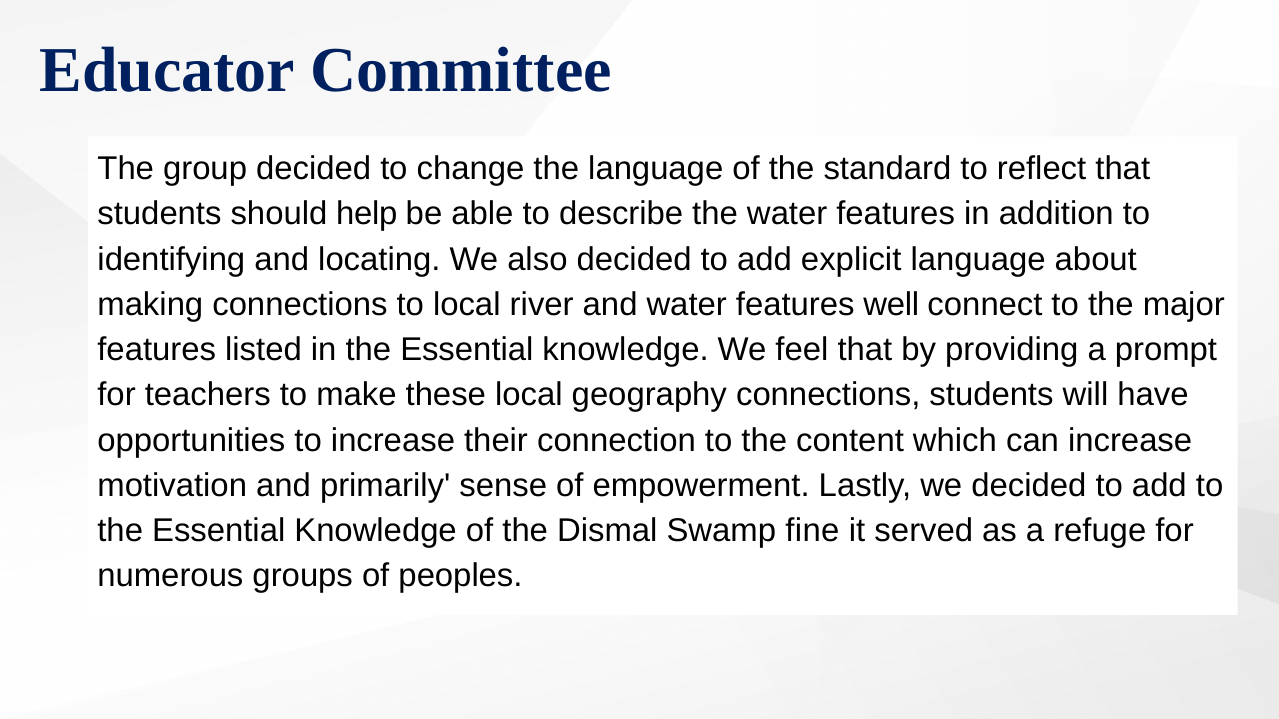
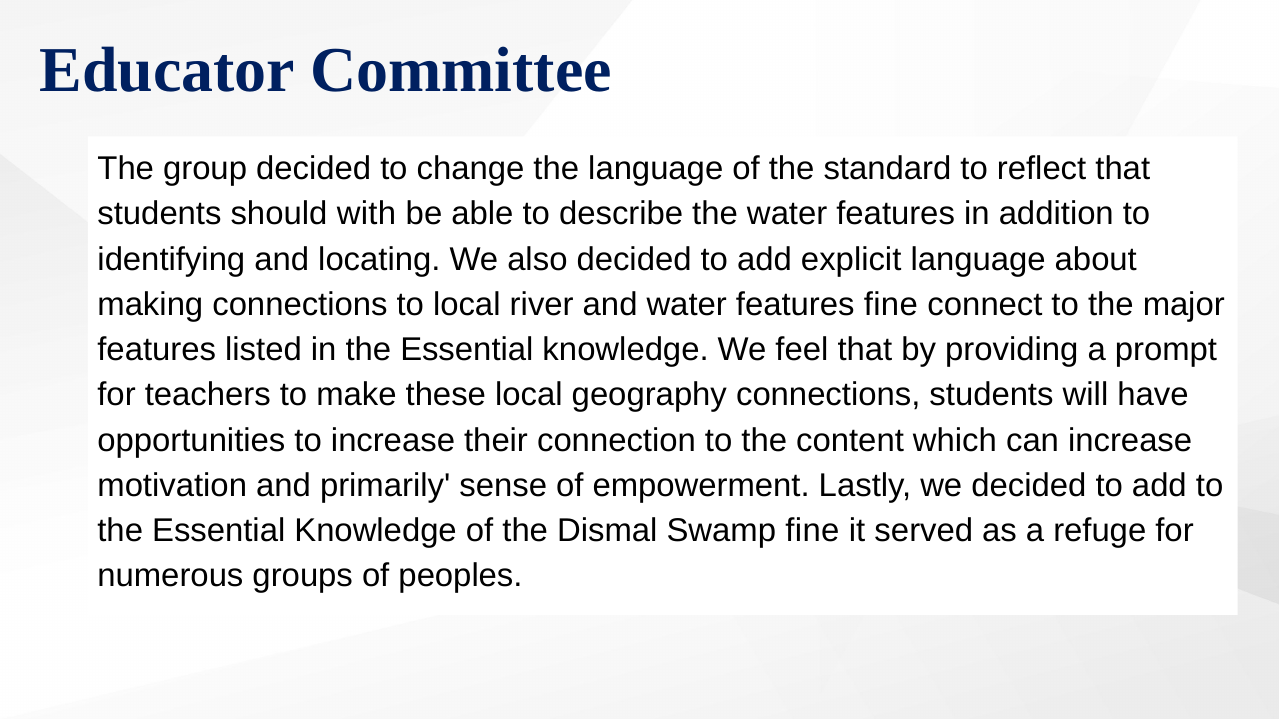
help: help -> with (366, 214)
features well: well -> fine (891, 305)
